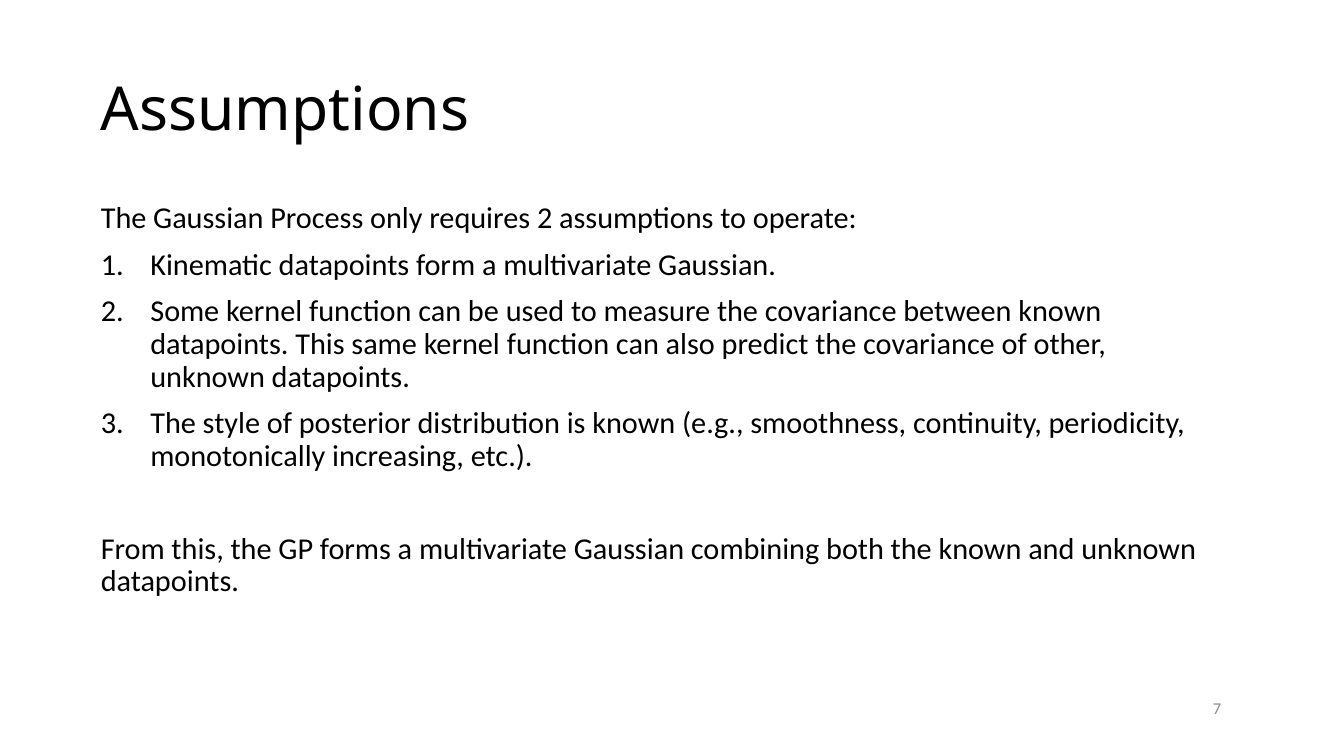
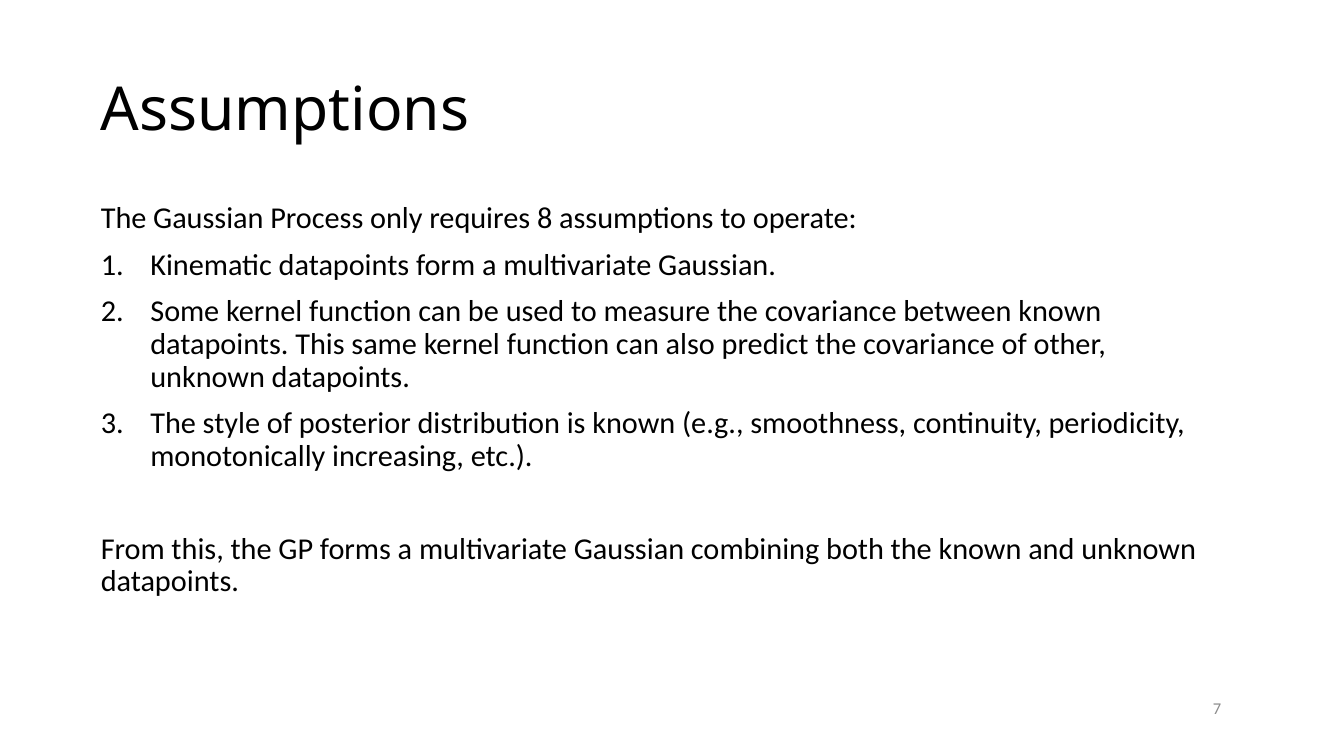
requires 2: 2 -> 8 (545, 219)
